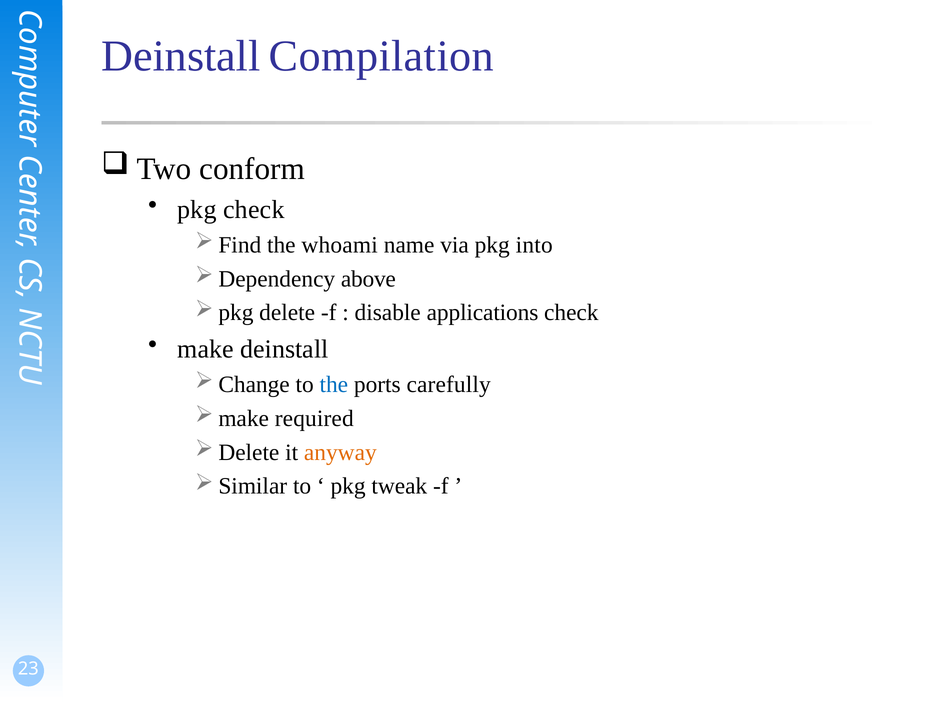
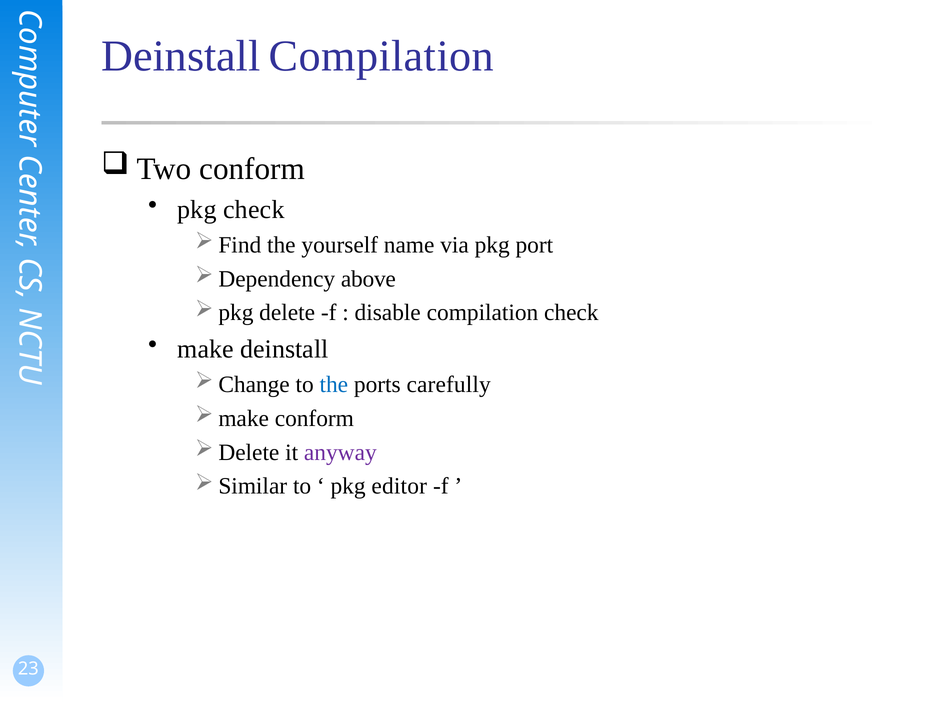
whoami: whoami -> yourself (340, 245)
into: into -> port (534, 245)
disable applications: applications -> compilation (482, 313)
required: required -> conform (314, 418)
anyway colour: orange -> purple (340, 452)
tweak: tweak -> editor (399, 486)
